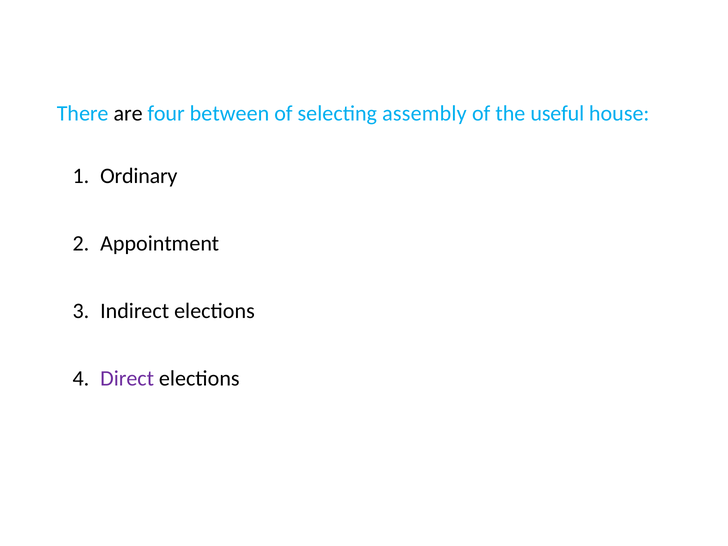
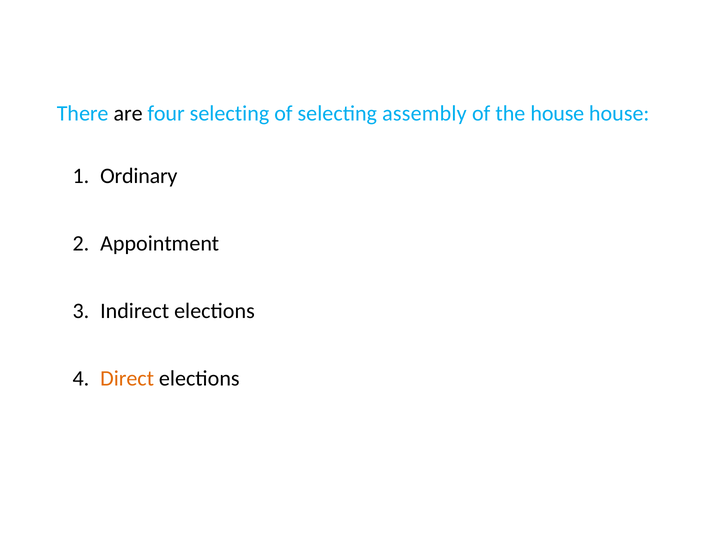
four between: between -> selecting (229, 113)
the useful: useful -> house (557, 113)
Direct colour: purple -> orange (127, 379)
